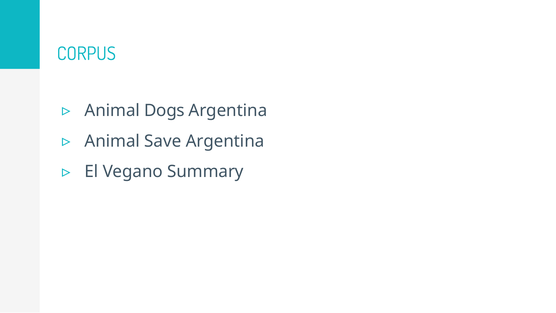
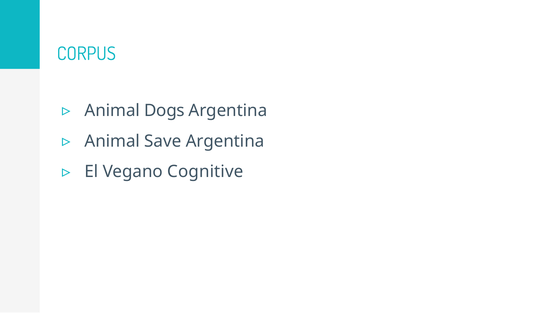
Summary: Summary -> Cognitive (205, 172)
